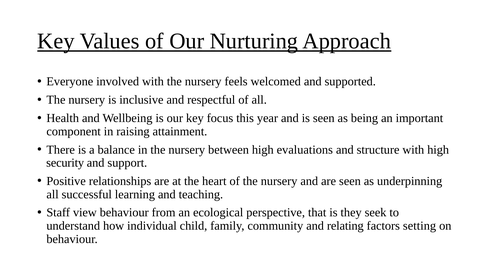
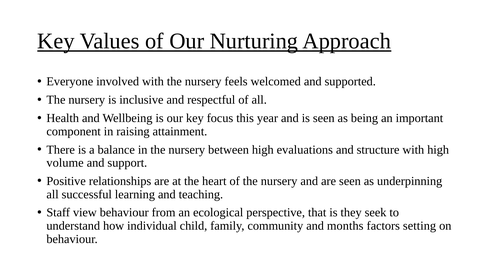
security: security -> volume (65, 163)
relating: relating -> months (345, 226)
